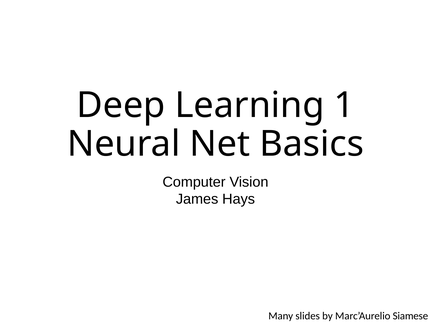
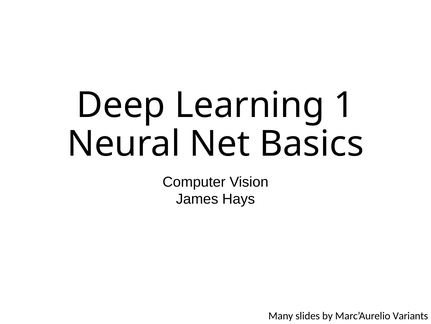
Siamese: Siamese -> Variants (410, 316)
